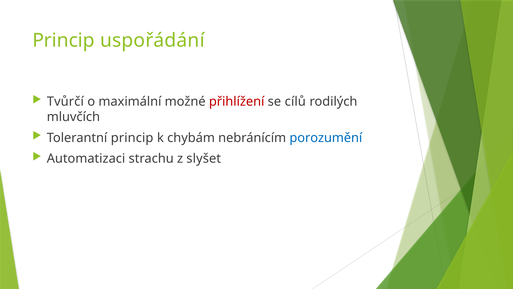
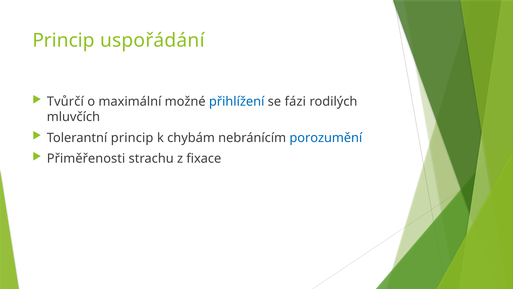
přihlížení colour: red -> blue (237, 101)
cílů: cílů -> fázi (295, 101)
Automatizaci: Automatizaci -> Přiměřenosti (86, 158)
slyšet: slyšet -> fixace (204, 158)
